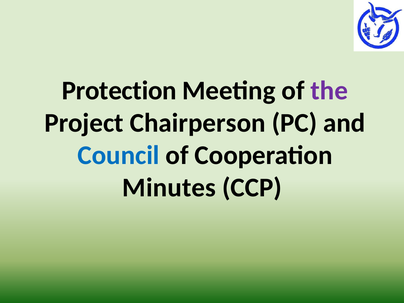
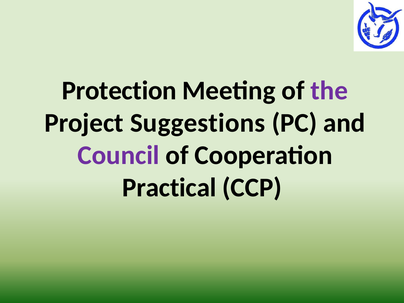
Chairperson: Chairperson -> Suggestions (198, 123)
Council colour: blue -> purple (119, 155)
Minutes: Minutes -> Practical (169, 188)
